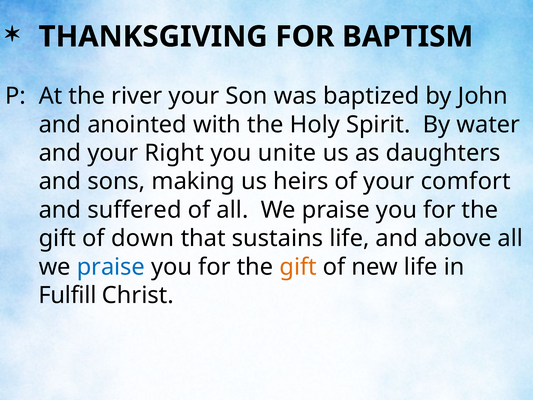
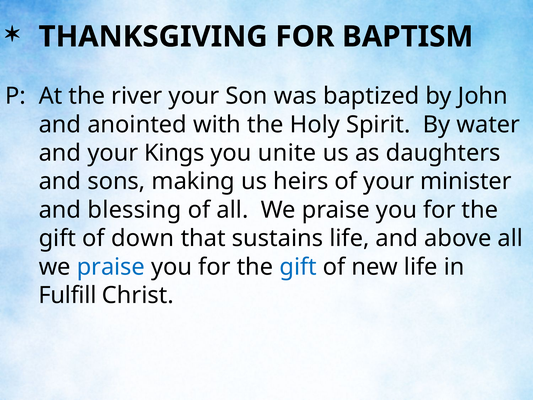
Right: Right -> Kings (174, 153)
comfort: comfort -> minister (466, 181)
suffered: suffered -> blessing (134, 210)
gift colour: orange -> blue (298, 267)
